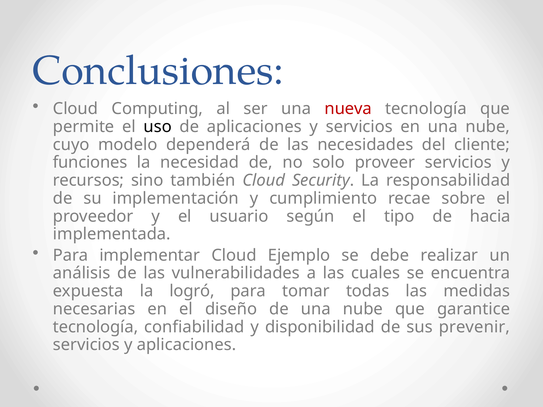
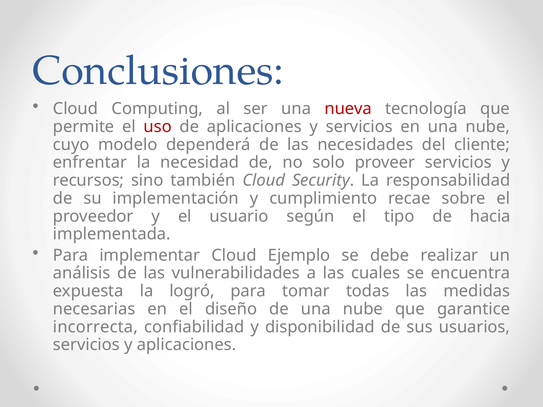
uso colour: black -> red (158, 127)
funciones: funciones -> enfrentar (90, 163)
tecnología: tecnología -> incorrecta (95, 327)
prevenir: prevenir -> usuarios (474, 327)
